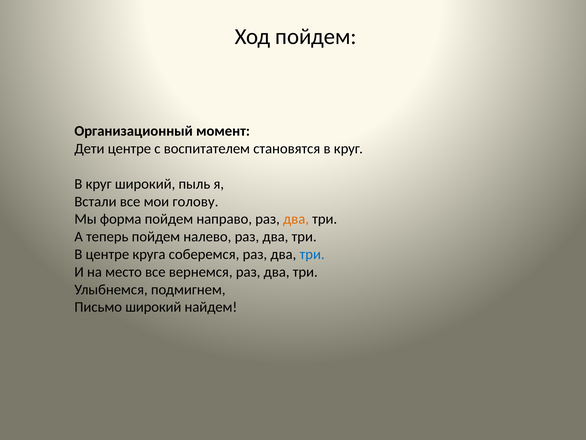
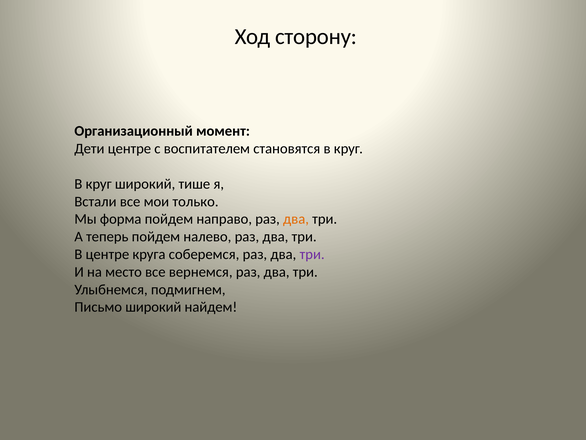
Ход пойдем: пойдем -> сторону (316, 36)
пыль: пыль -> тише (194, 184)
голову: голову -> только (196, 201)
три colour: blue -> purple (312, 254)
